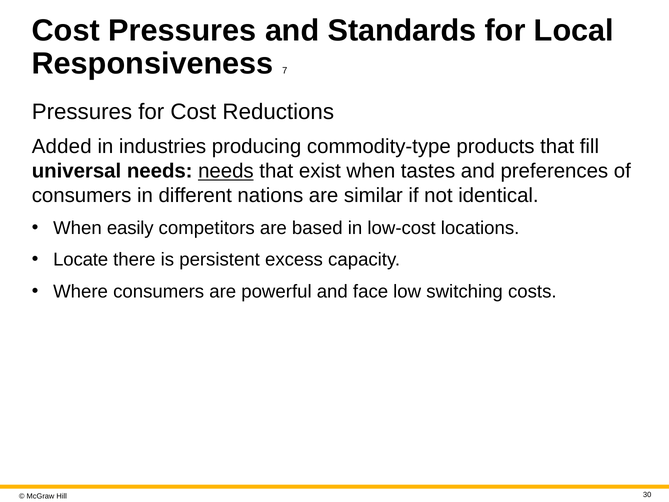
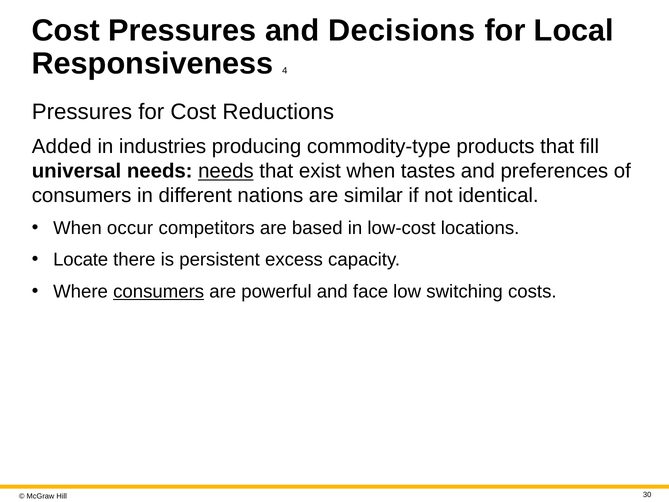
Standards: Standards -> Decisions (402, 30)
7: 7 -> 4 (285, 71)
easily: easily -> occur (130, 228)
consumers underline: none -> present (159, 291)
